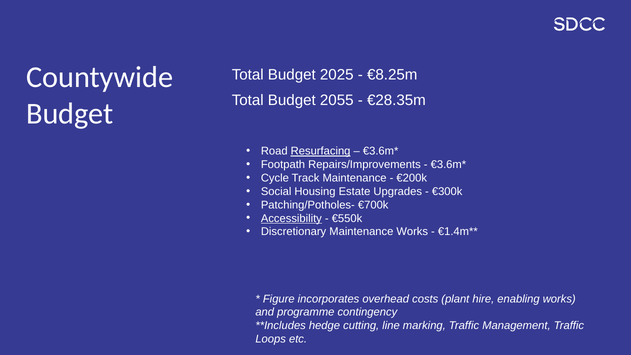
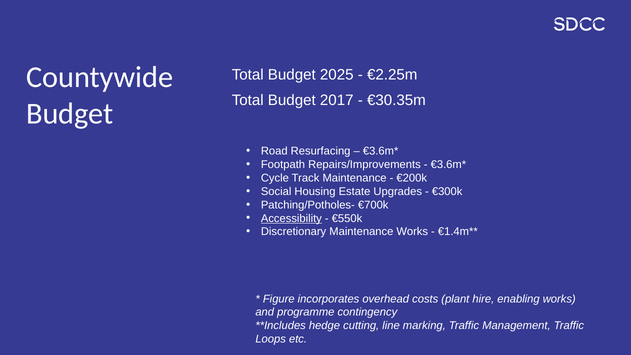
€8.25m: €8.25m -> €2.25m (392, 75)
2055: 2055 -> 2017 (337, 100)
€28.35m: €28.35m -> €30.35m (396, 100)
Resurfacing underline: present -> none (321, 151)
